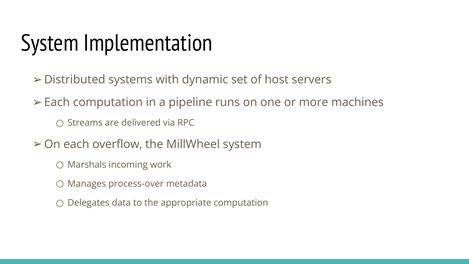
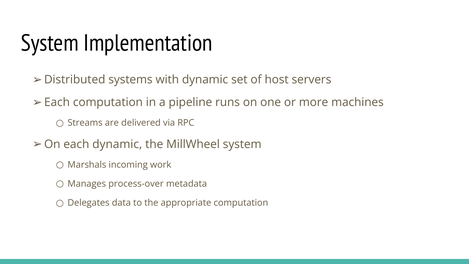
each overflow: overflow -> dynamic (117, 144)
